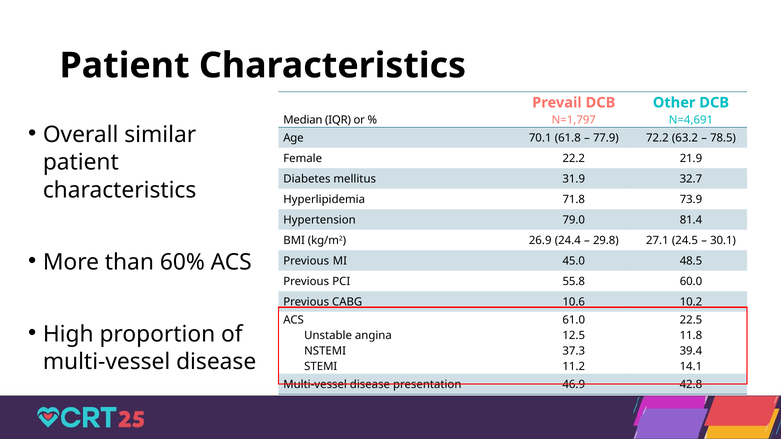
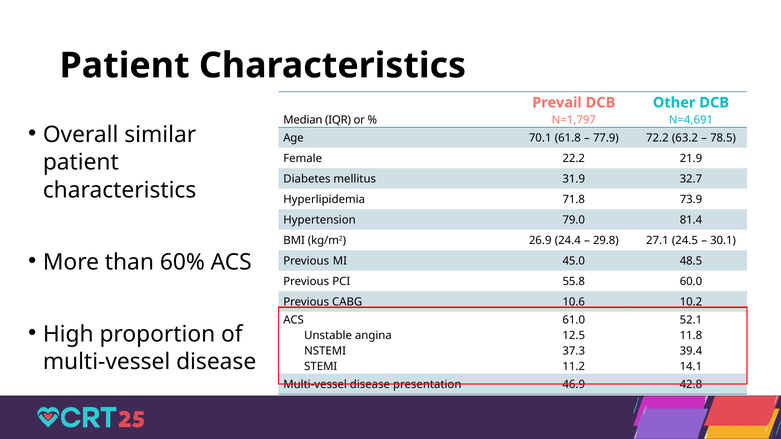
22.5: 22.5 -> 52.1 (691, 320)
